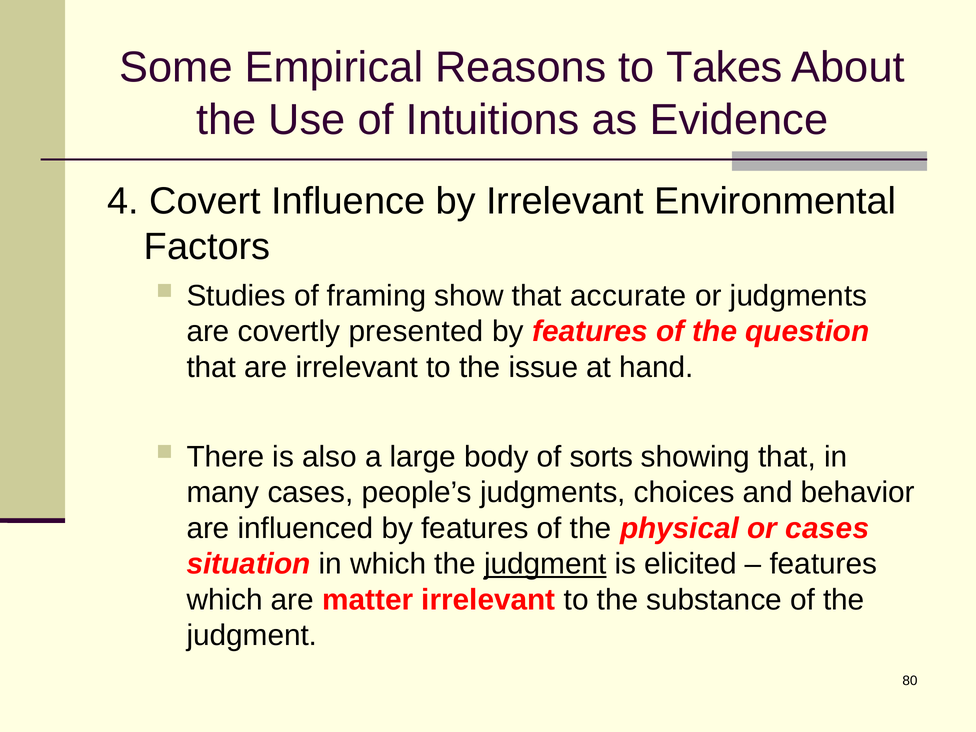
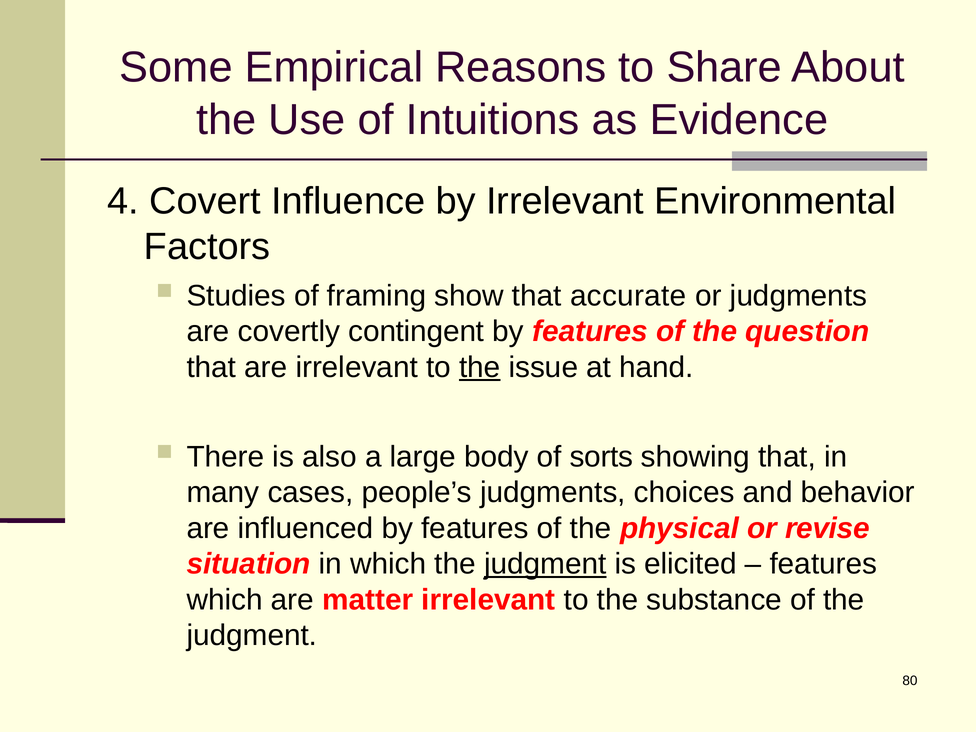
Takes: Takes -> Share (724, 68)
presented: presented -> contingent (416, 332)
the underline: none -> present (480, 367)
or cases: cases -> revise (827, 528)
